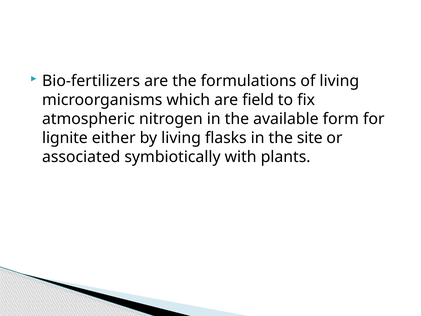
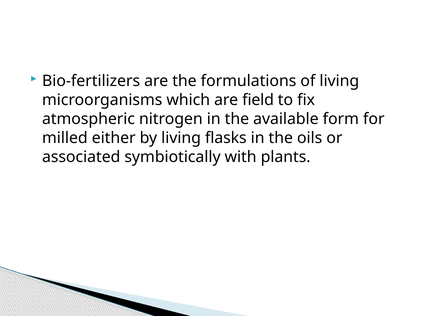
lignite: lignite -> milled (65, 138)
site: site -> oils (310, 138)
